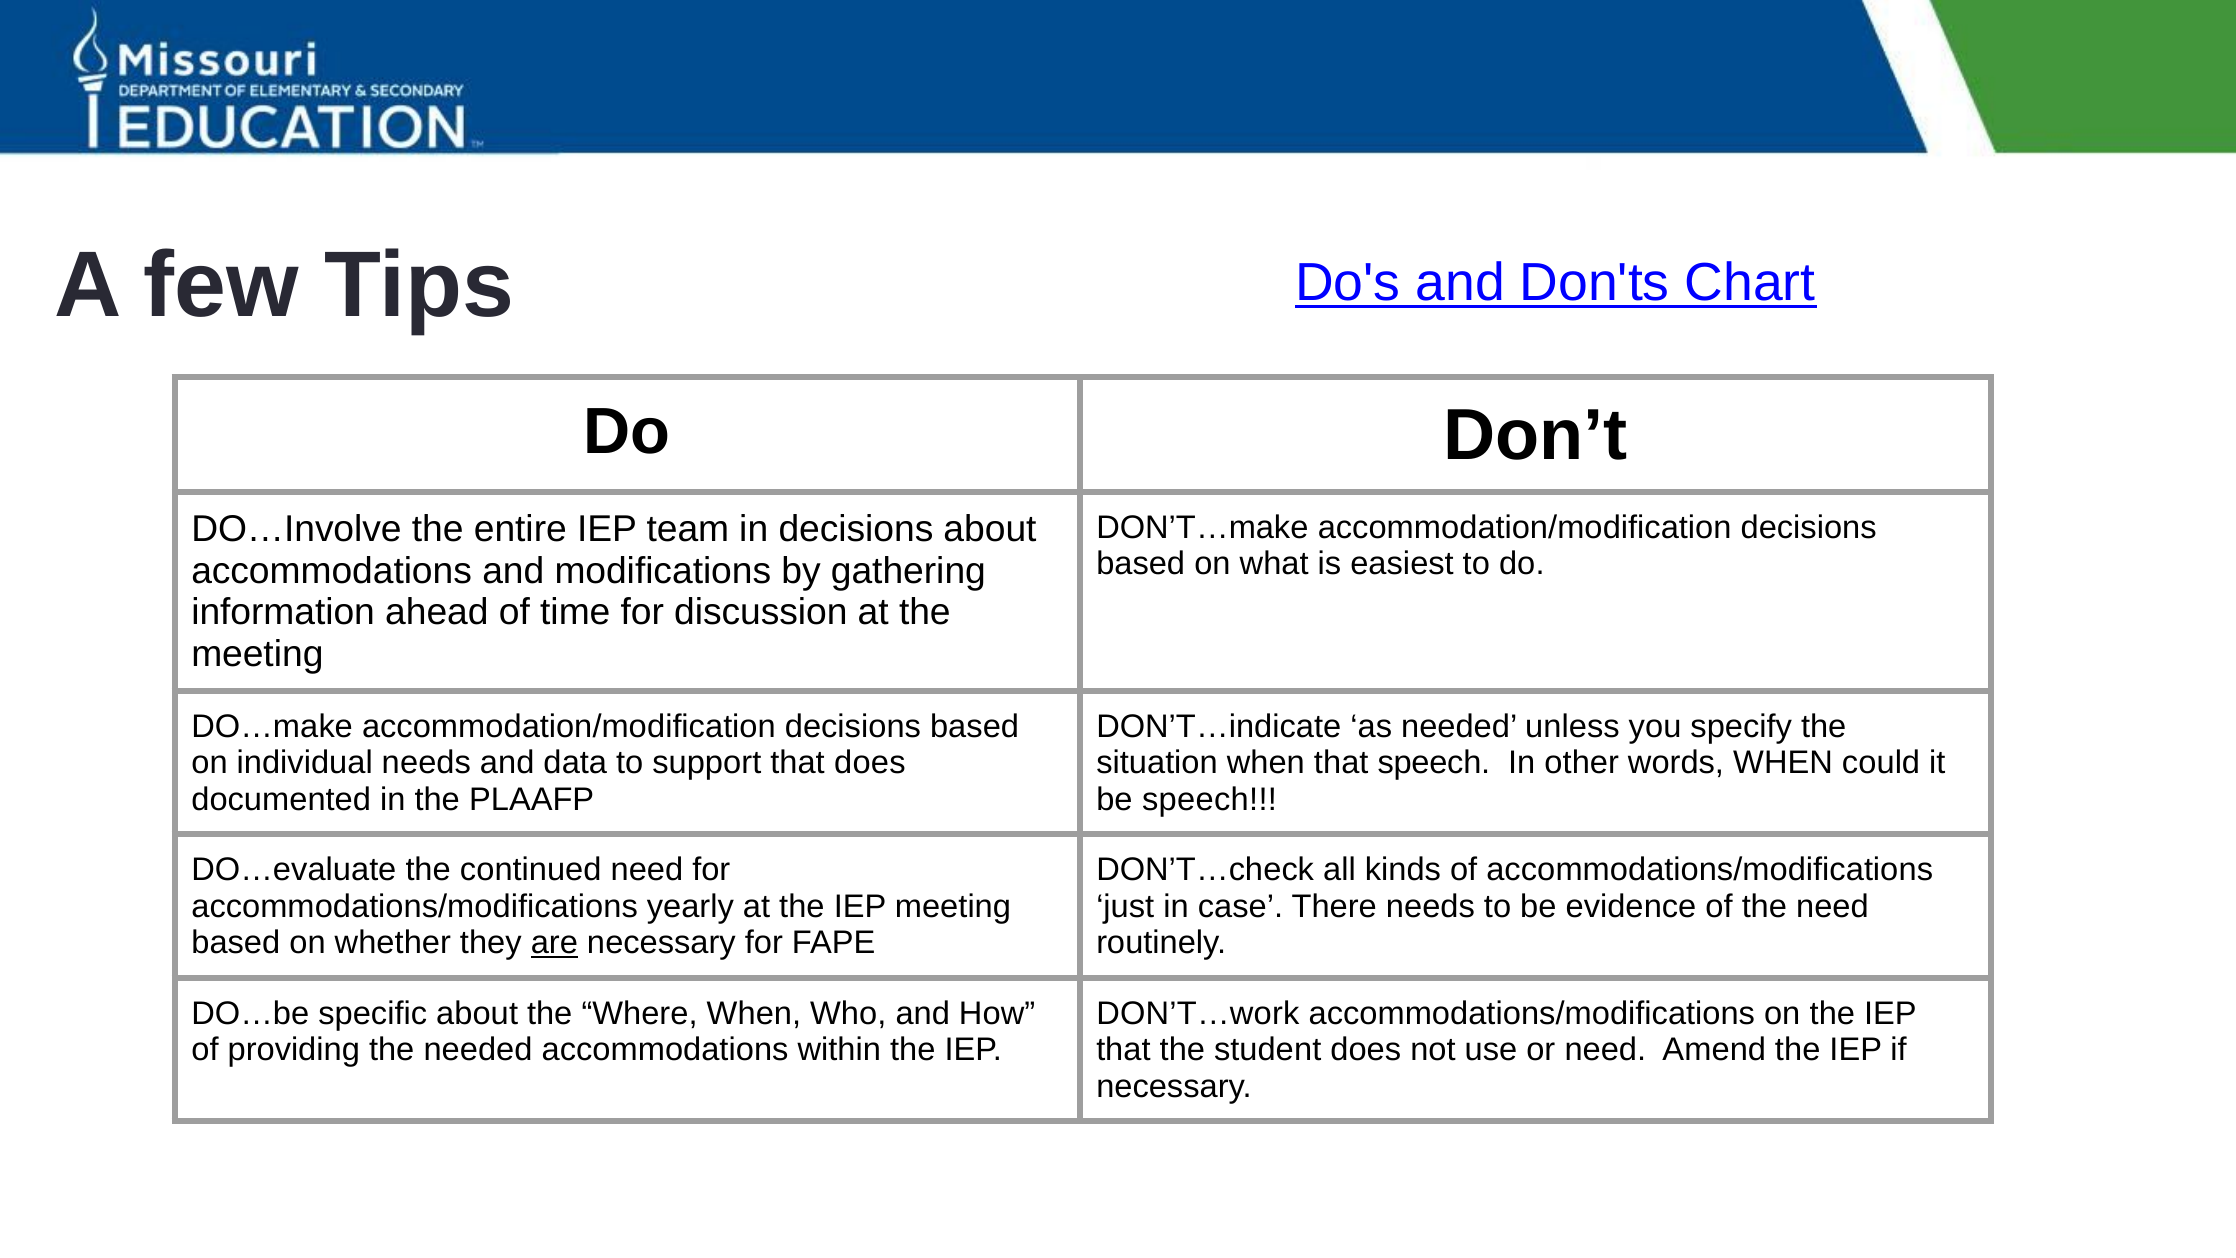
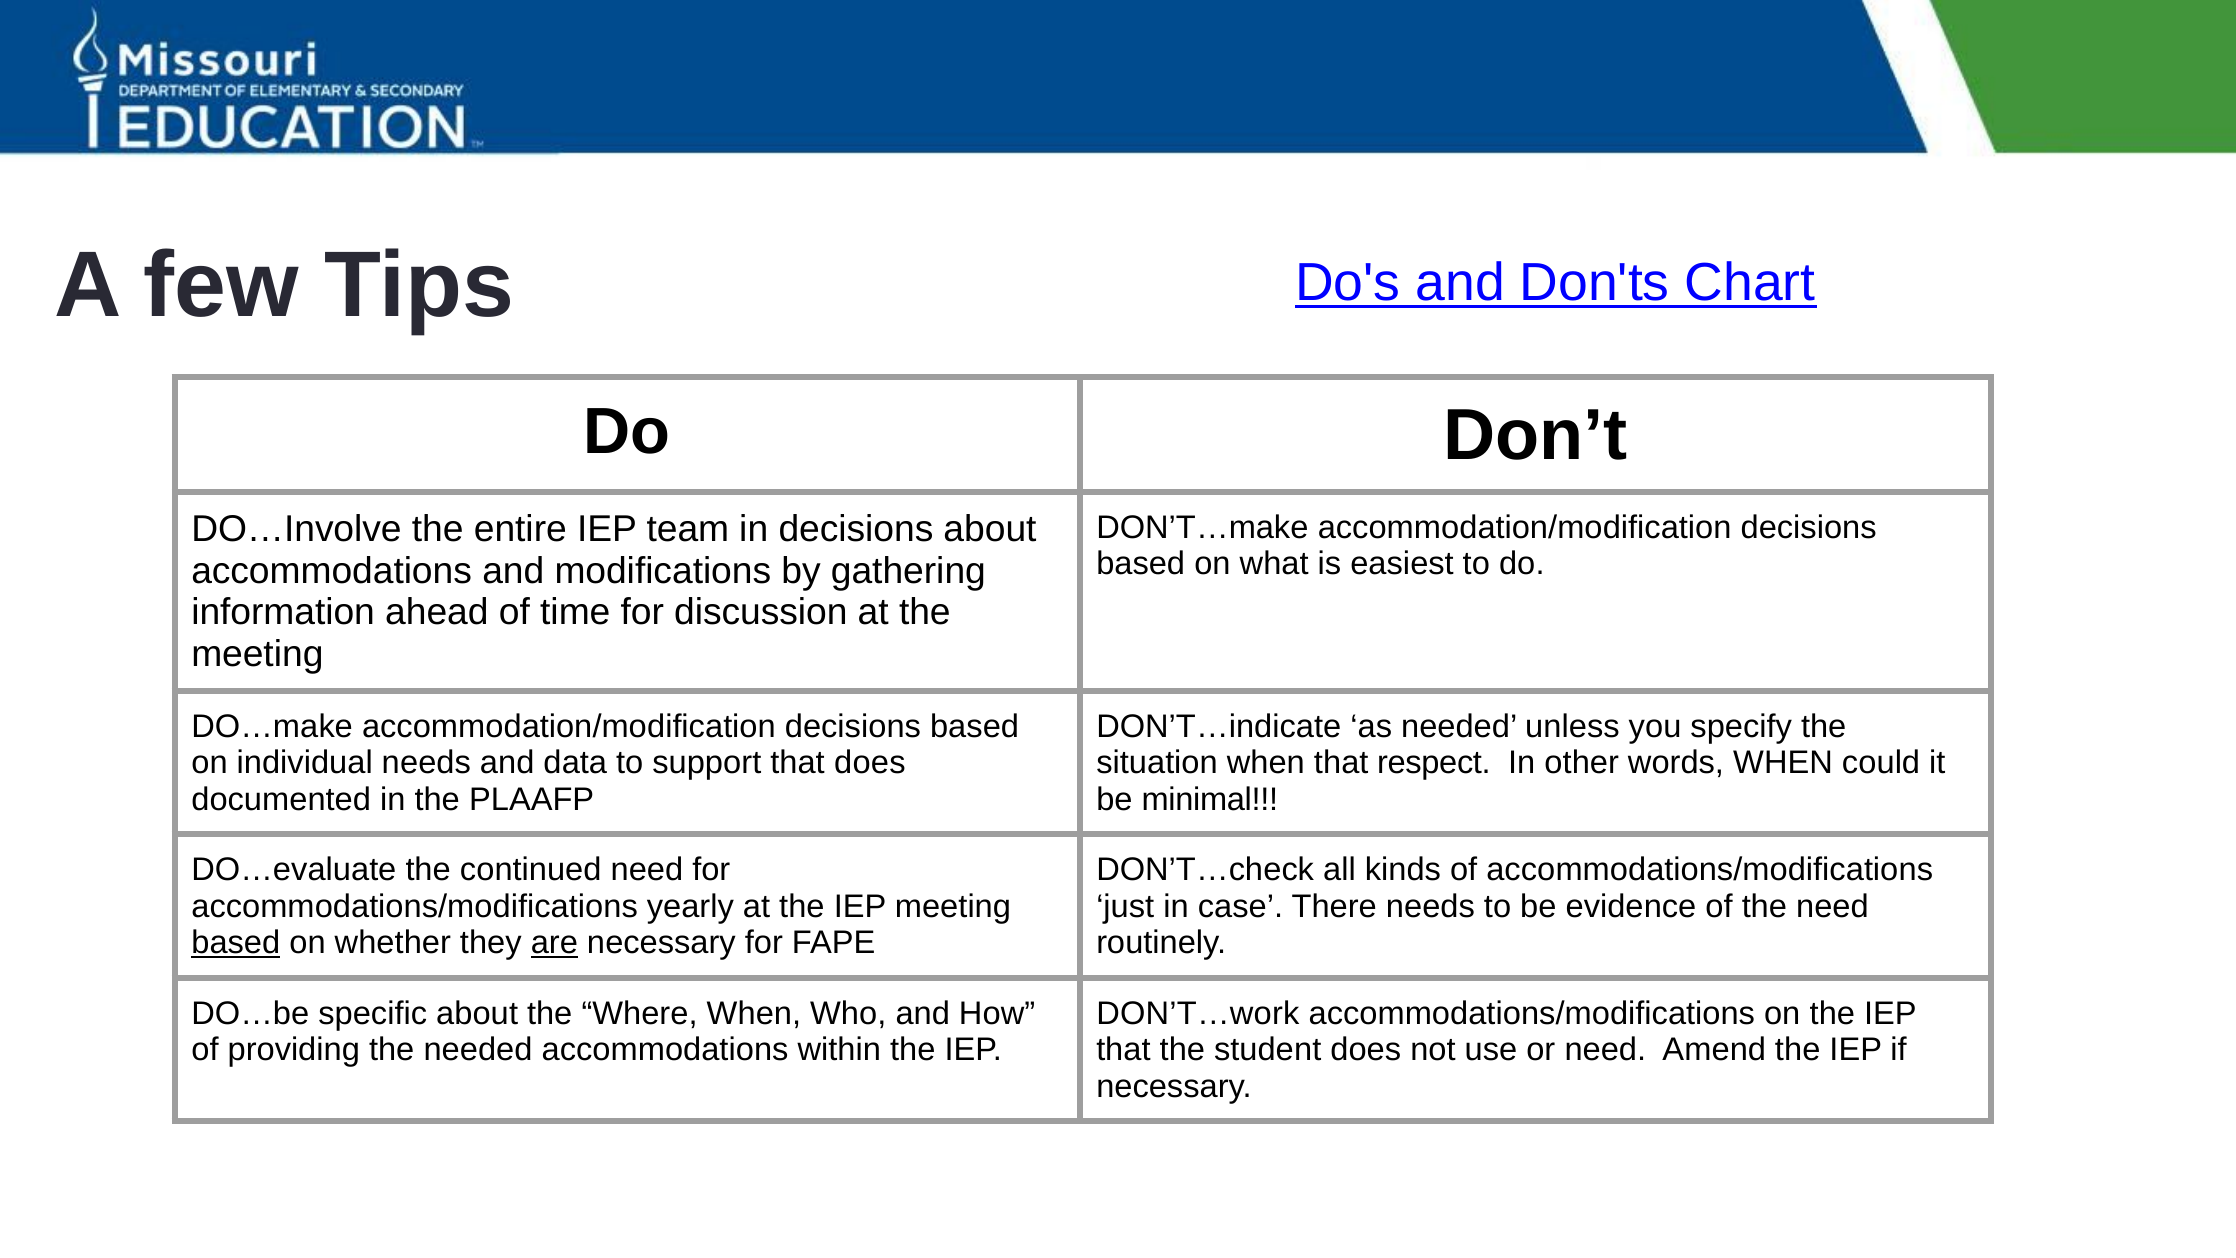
that speech: speech -> respect (1434, 763)
be speech: speech -> minimal (1210, 800)
based underline: none -> present (236, 943)
